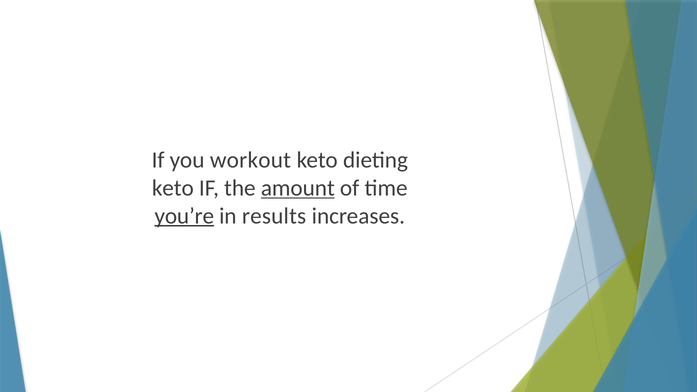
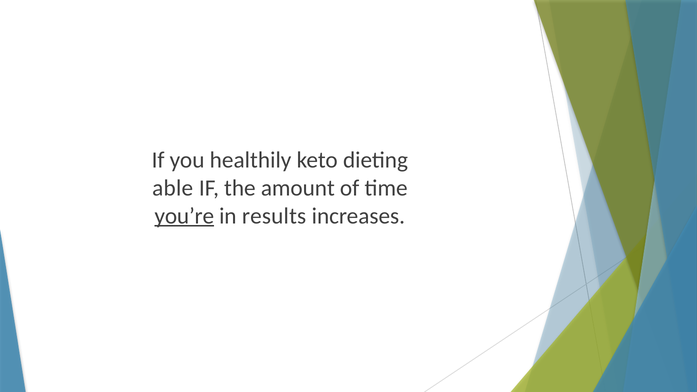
workout: workout -> healthily (251, 160)
keto: keto -> able (173, 188)
amount underline: present -> none (298, 188)
